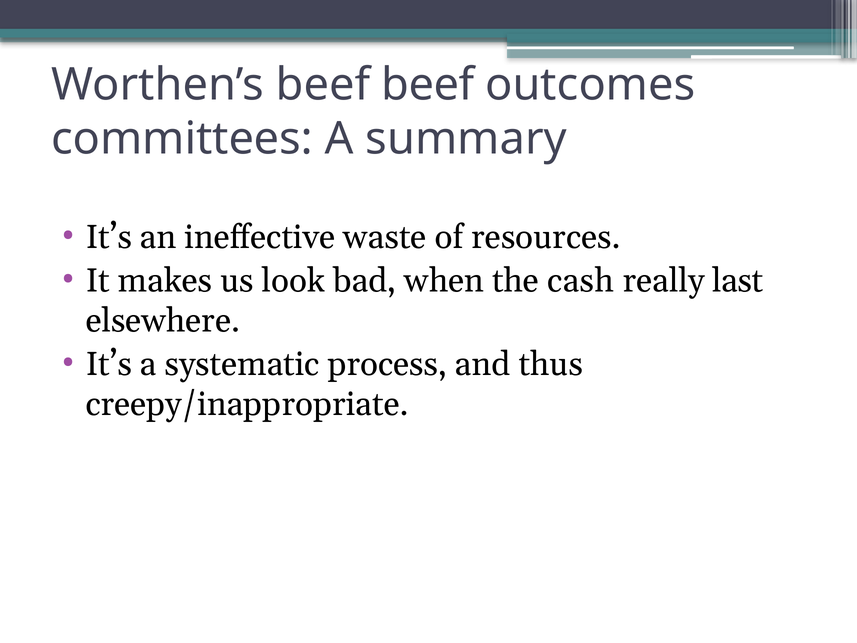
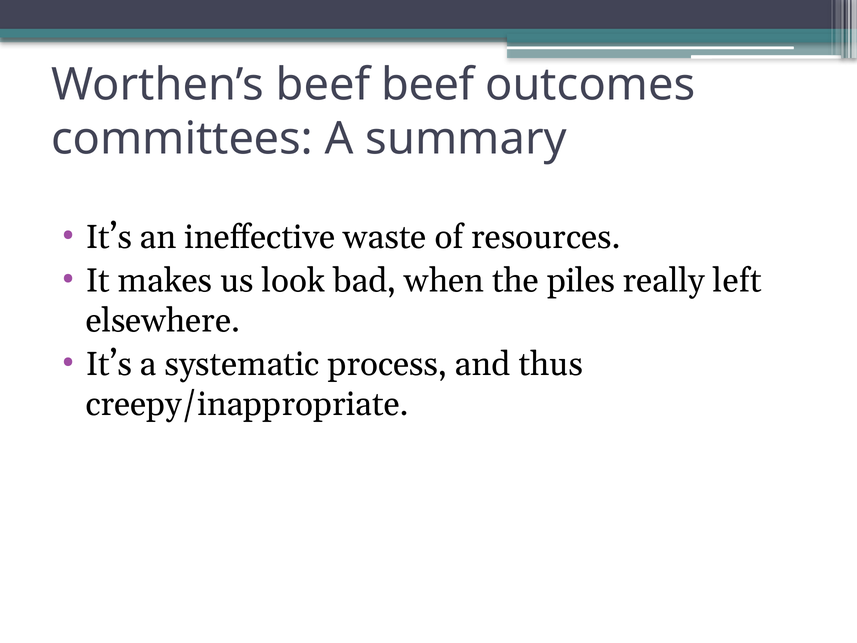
cash: cash -> piles (581, 281)
last: last -> left (737, 281)
